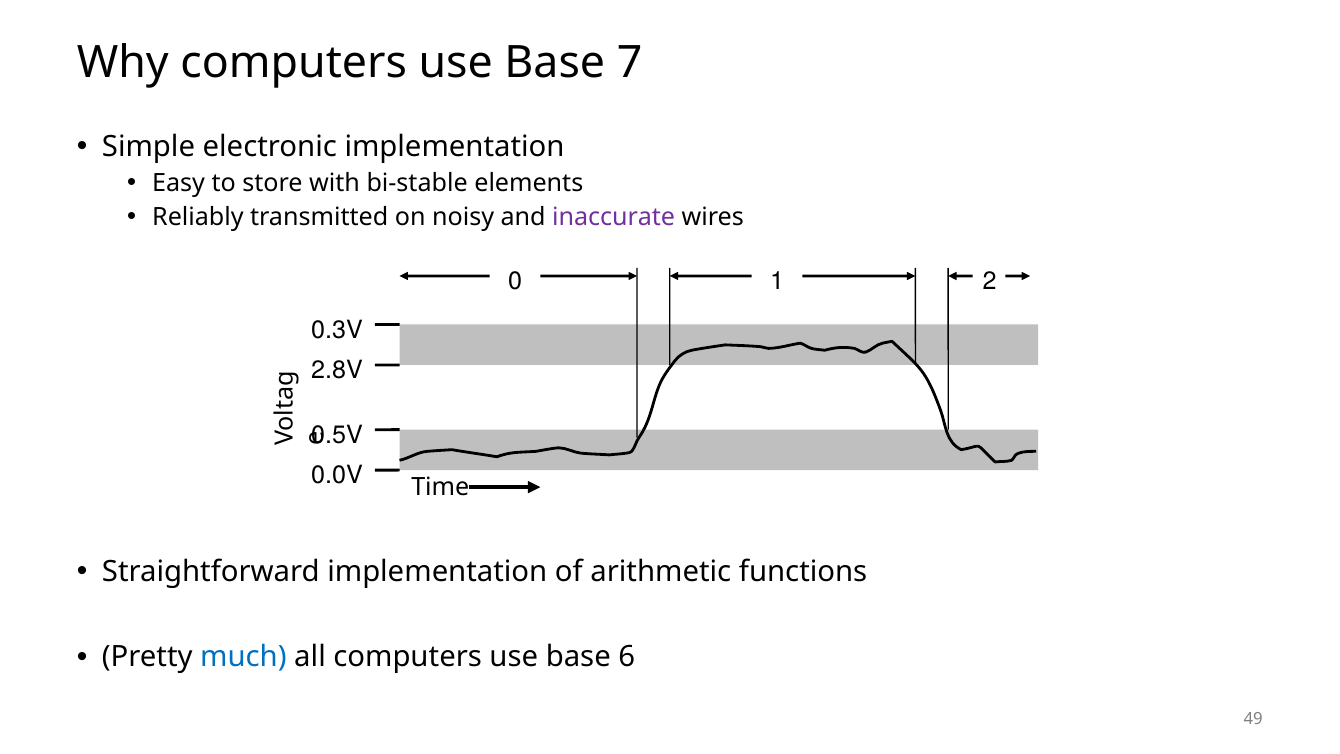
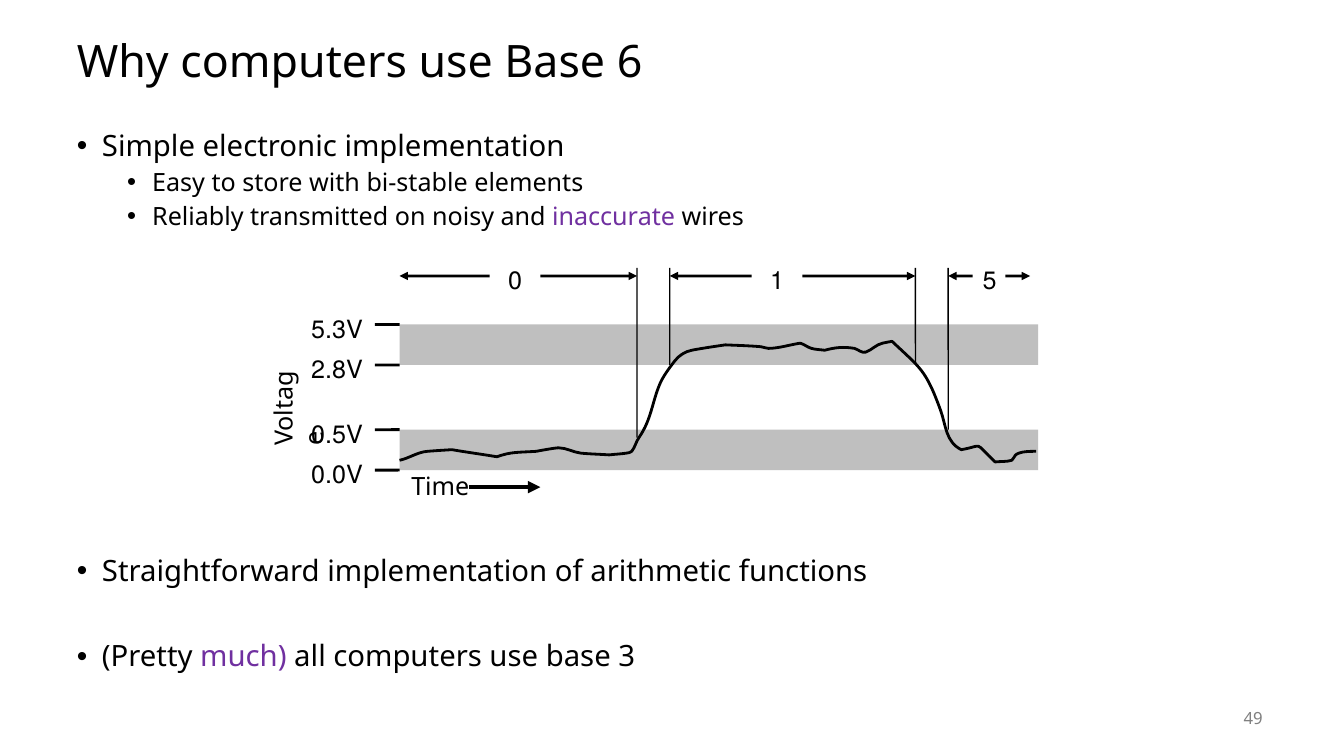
7: 7 -> 6 (630, 63)
2: 2 -> 5 (990, 281)
0.3V: 0.3V -> 5.3V (337, 330)
much colour: blue -> purple (243, 657)
6: 6 -> 3 (627, 657)
